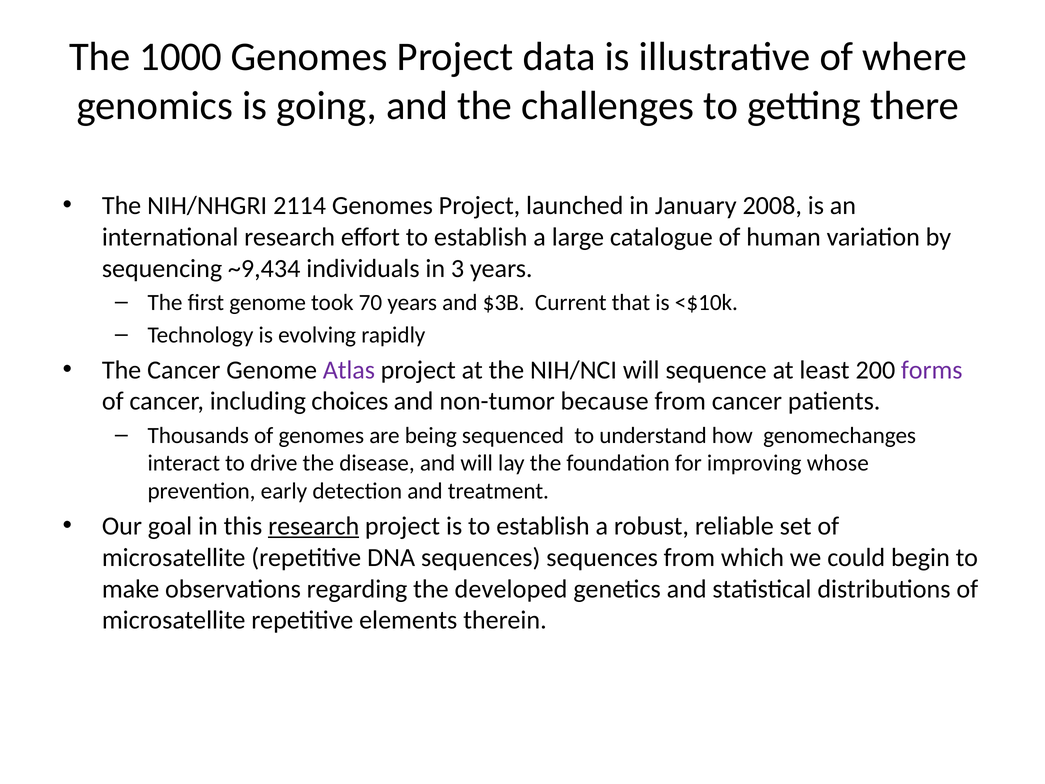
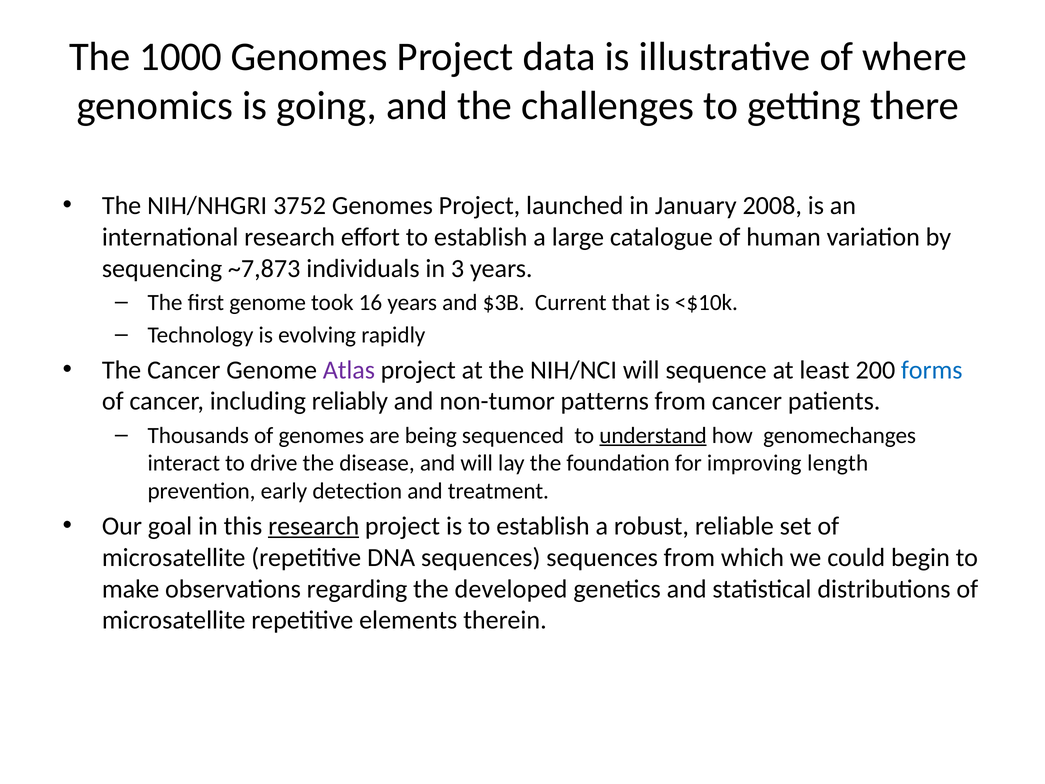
2114: 2114 -> 3752 (300, 206)
~9,434: ~9,434 -> ~7,873 (264, 268)
70: 70 -> 16 (370, 302)
forms colour: purple -> blue (932, 370)
choices: choices -> reliably (350, 401)
because: because -> patterns (605, 401)
understand underline: none -> present (653, 435)
whose: whose -> length (838, 463)
